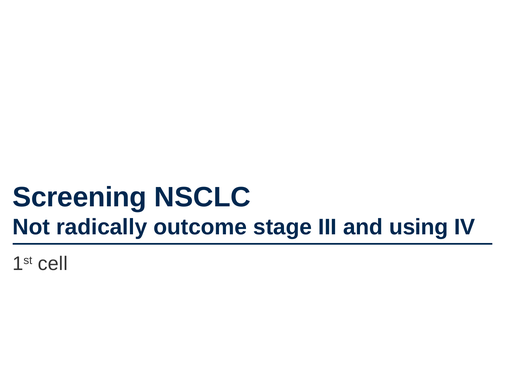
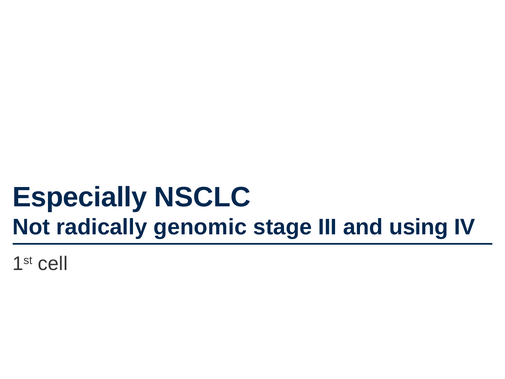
Screening: Screening -> Especially (80, 197)
outcome: outcome -> genomic (200, 227)
